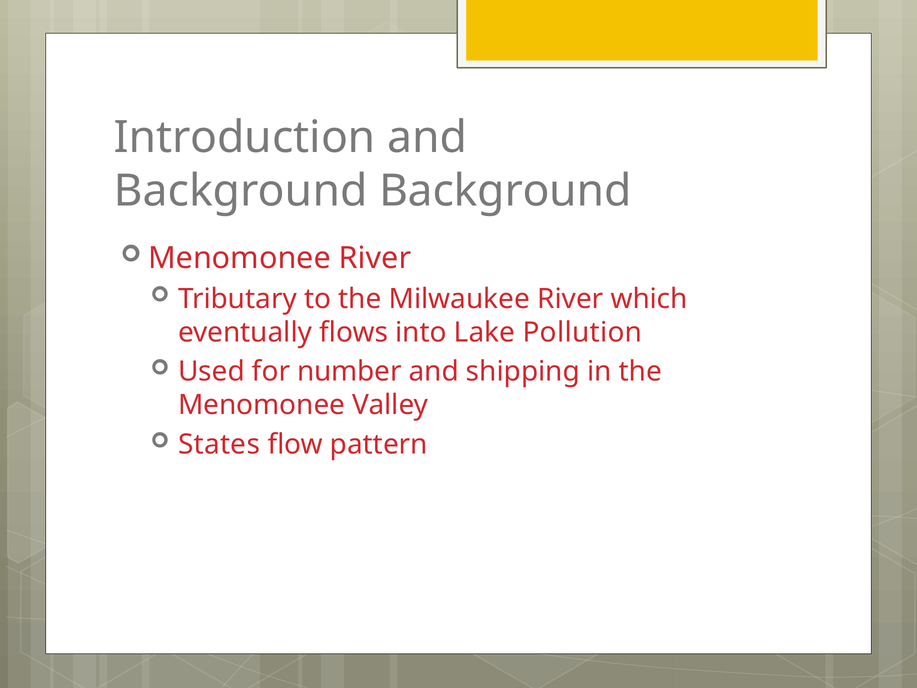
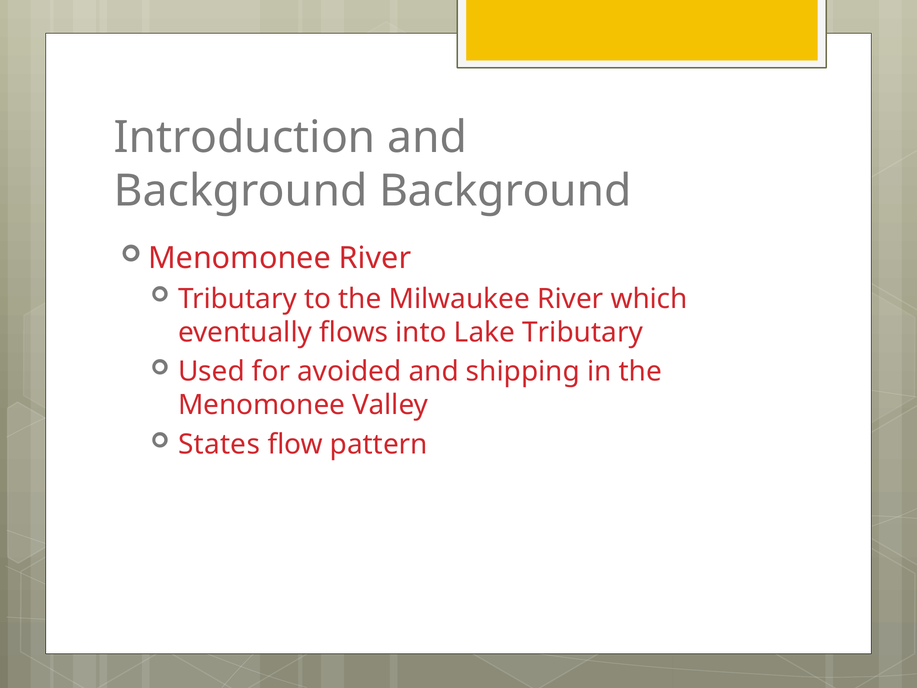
Lake Pollution: Pollution -> Tributary (583, 332)
number: number -> avoided (349, 371)
